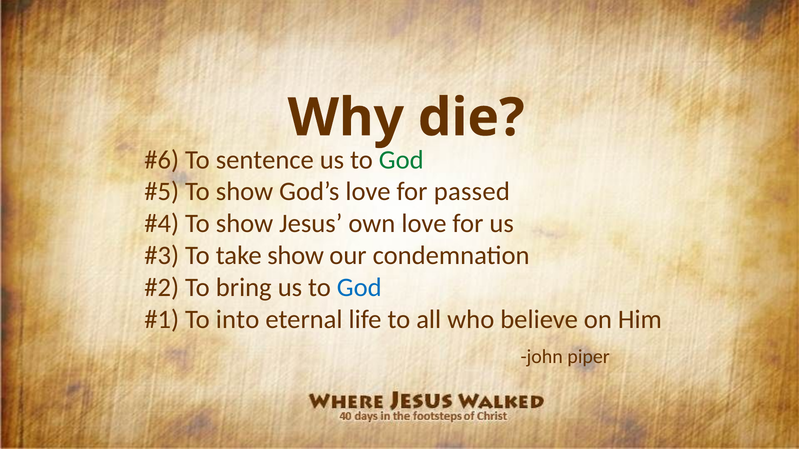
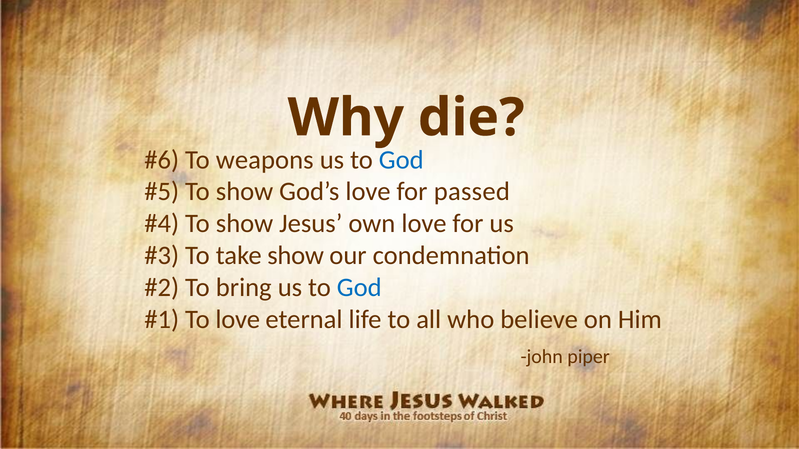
sentence: sentence -> weapons (265, 160)
God colour: green -> blue (401, 160)
To into: into -> love (238, 320)
